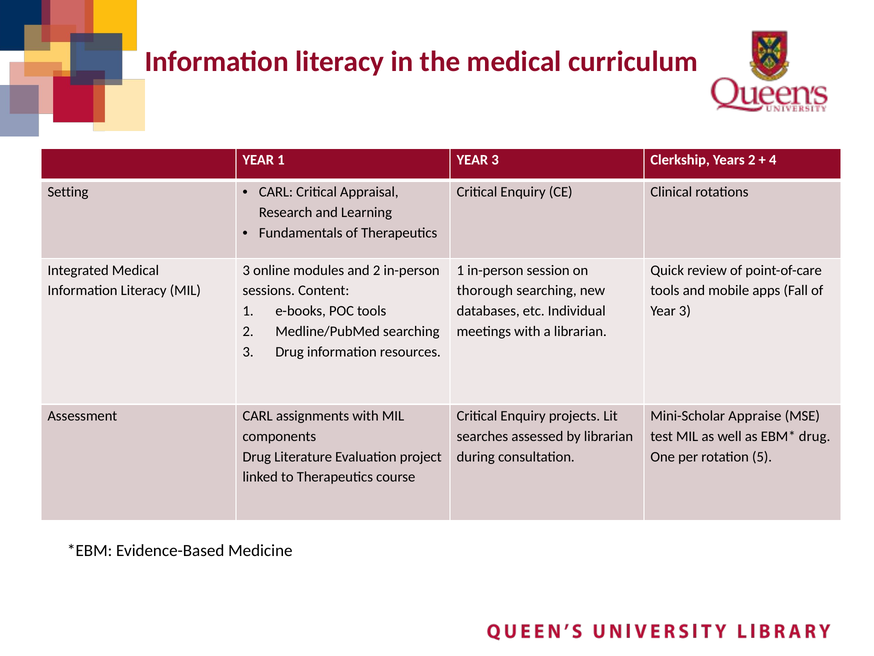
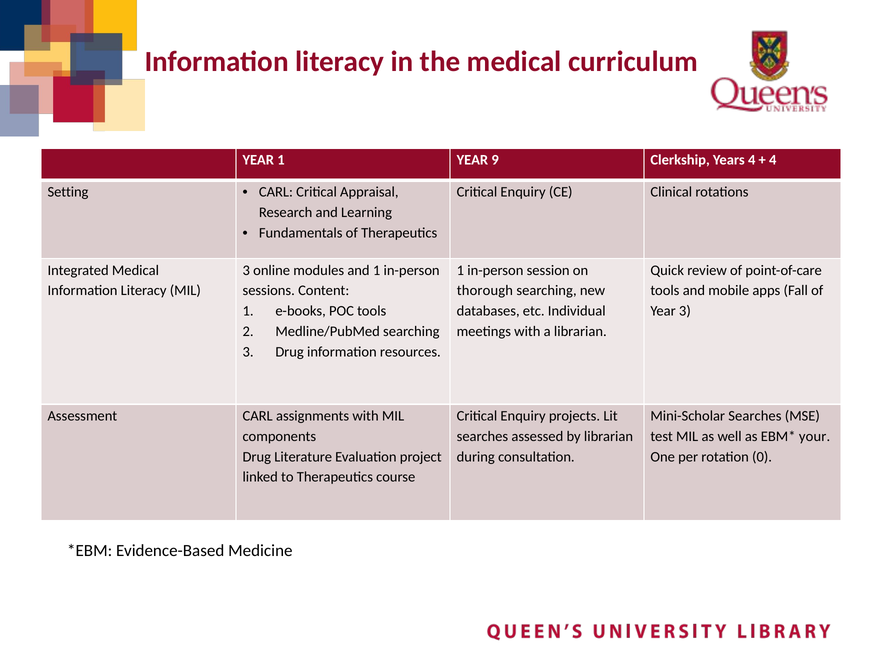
1 YEAR 3: 3 -> 9 (495, 160)
Years 2: 2 -> 4 (752, 160)
and 2: 2 -> 1 (377, 270)
Mini-Scholar Appraise: Appraise -> Searches (755, 416)
drug: drug -> your (815, 436)
5: 5 -> 0 (762, 456)
